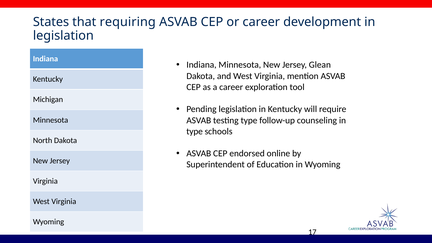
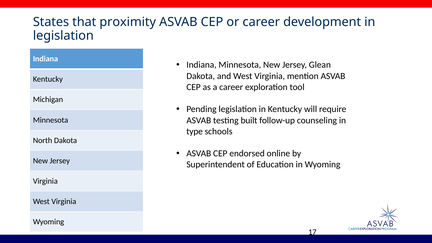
requiring: requiring -> proximity (128, 22)
testing type: type -> built (249, 120)
